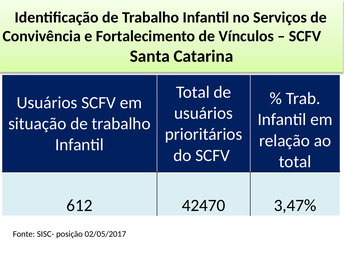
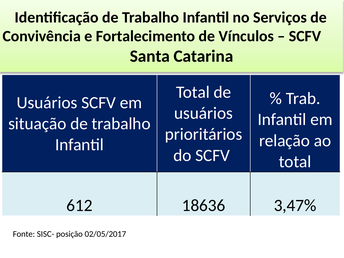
42470: 42470 -> 18636 (204, 205)
